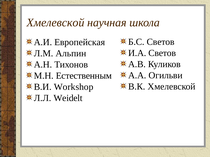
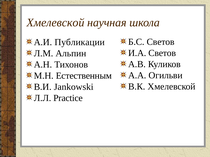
Европейская: Европейская -> Публикации (80, 42)
Workshop: Workshop -> Jankowski (74, 87)
Weidelt: Weidelt -> Practice (68, 98)
